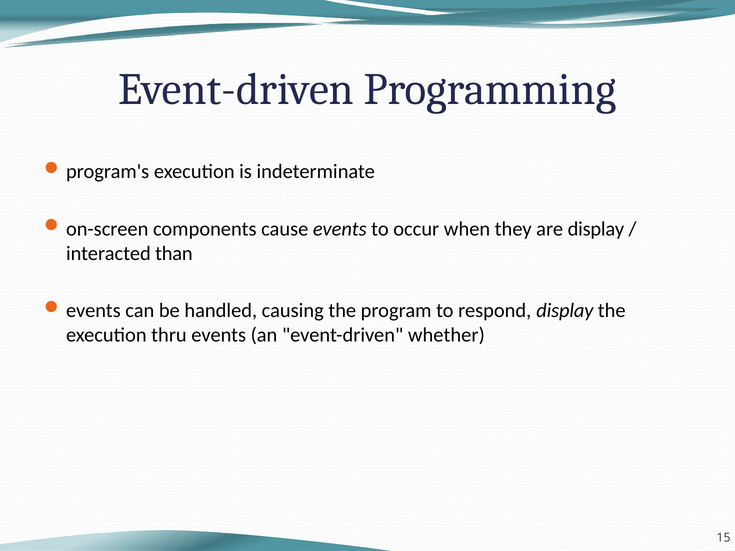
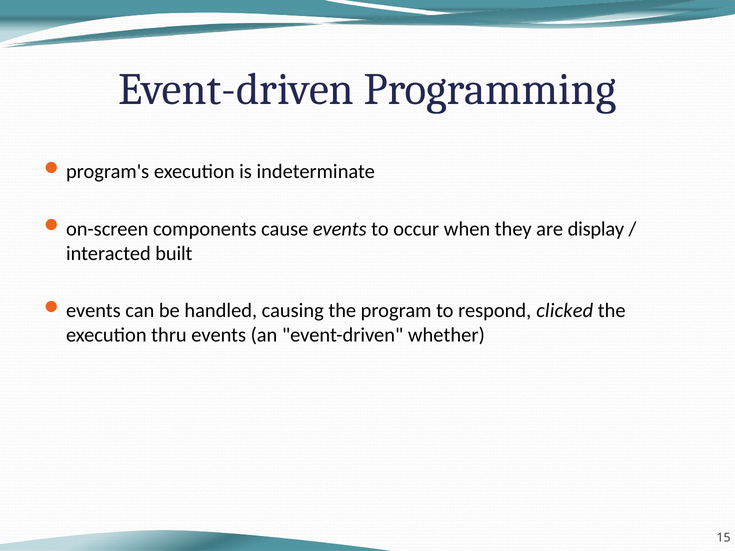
than: than -> built (174, 253)
respond display: display -> clicked (565, 311)
